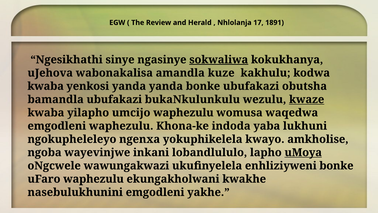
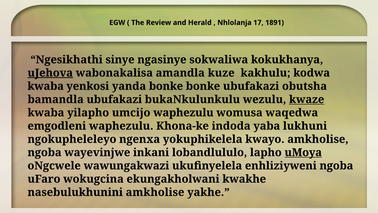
sokwaliwa underline: present -> none (219, 60)
uJehova underline: none -> present (50, 73)
yanda yanda: yanda -> bonke (166, 86)
enhliziyweni bonke: bonke -> ngoba (336, 165)
uFaro waphezulu: waphezulu -> wokugcina (93, 179)
nasebulukhunini emgodleni: emgodleni -> amkholise (155, 192)
